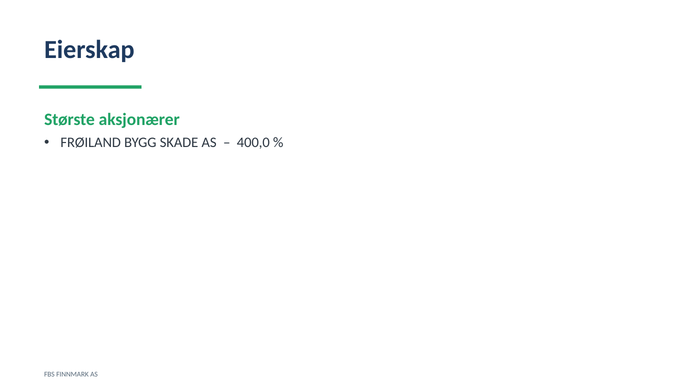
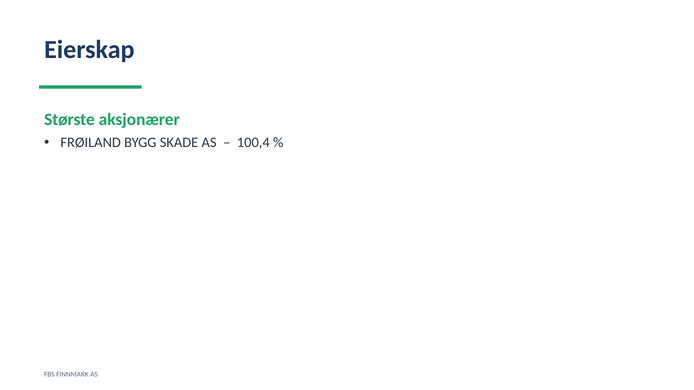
400,0: 400,0 -> 100,4 (253, 143)
